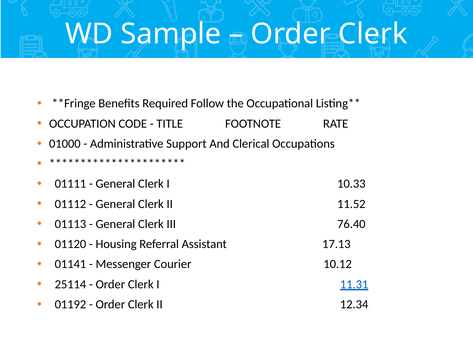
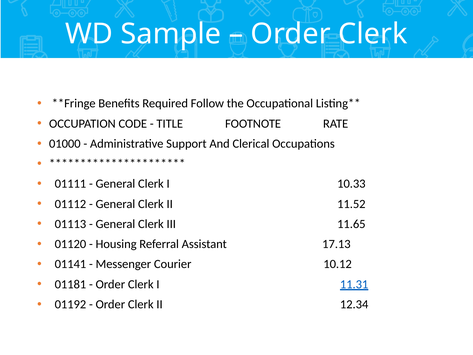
76.40: 76.40 -> 11.65 (351, 224)
25114: 25114 -> 01181 (70, 284)
